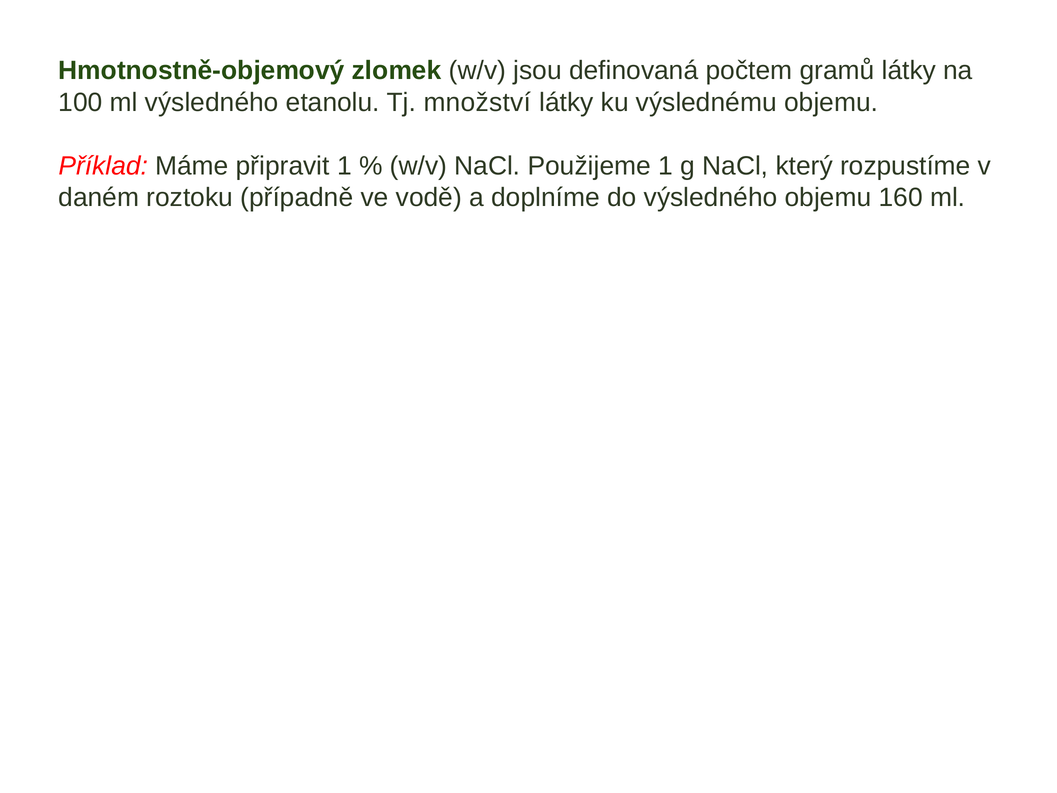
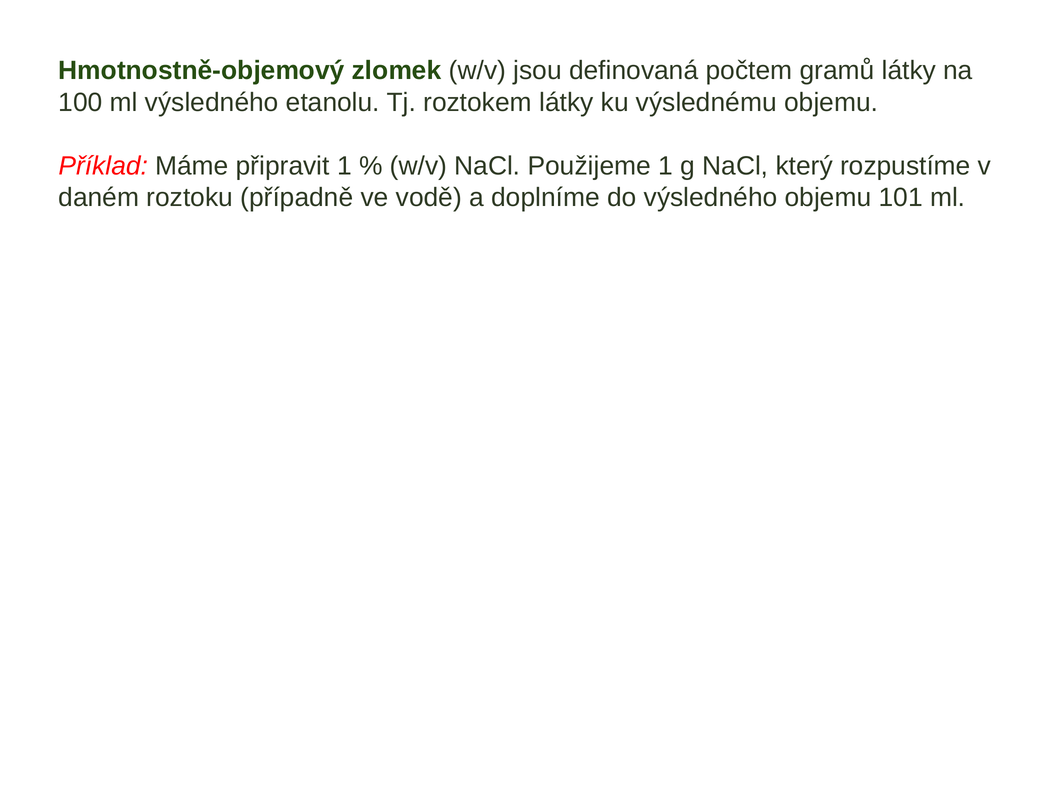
množství: množství -> roztokem (478, 102)
160: 160 -> 101 (901, 197)
